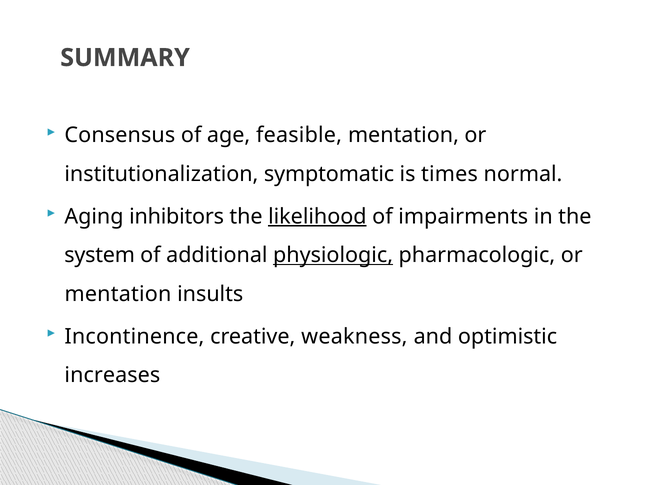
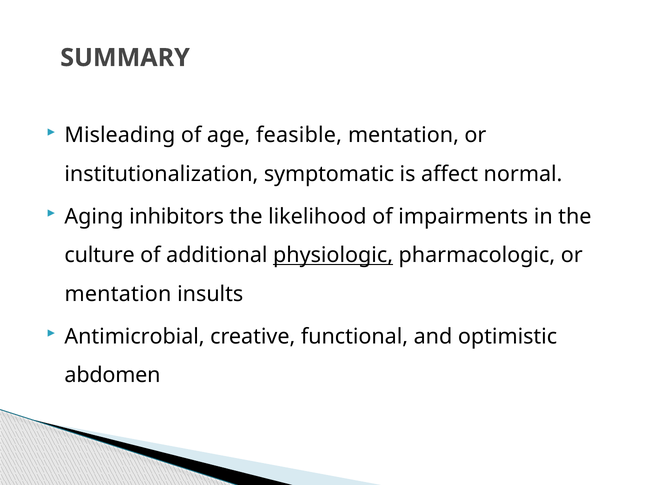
Consensus: Consensus -> Misleading (120, 135)
times: times -> affect (450, 174)
likelihood underline: present -> none (317, 216)
system: system -> culture (100, 255)
Incontinence: Incontinence -> Antimicrobial (135, 336)
weakness: weakness -> functional (354, 336)
increases: increases -> abdomen (112, 375)
